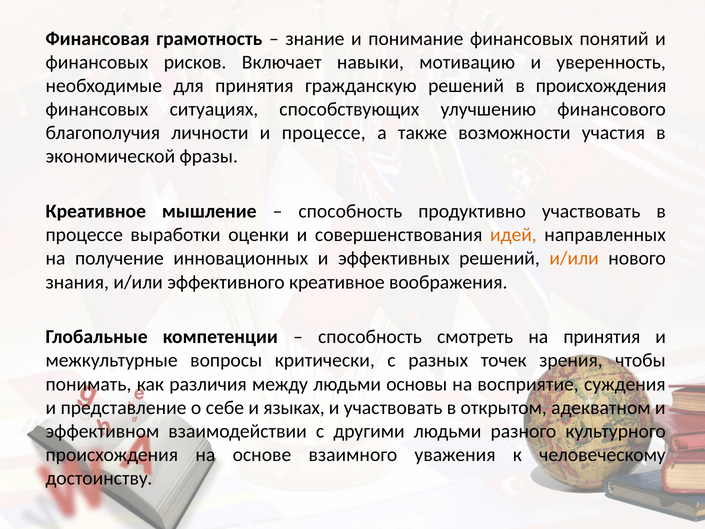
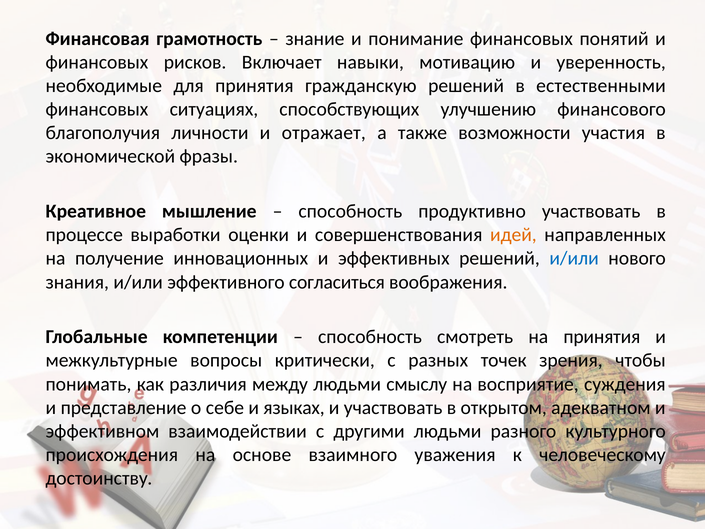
в происхождения: происхождения -> естественными (601, 86)
и процессе: процессе -> отражает (324, 133)
и/или colour: orange -> blue (574, 258)
эффективного креативное: креативное -> согласиться (337, 282)
основы: основы -> смыслу (417, 384)
